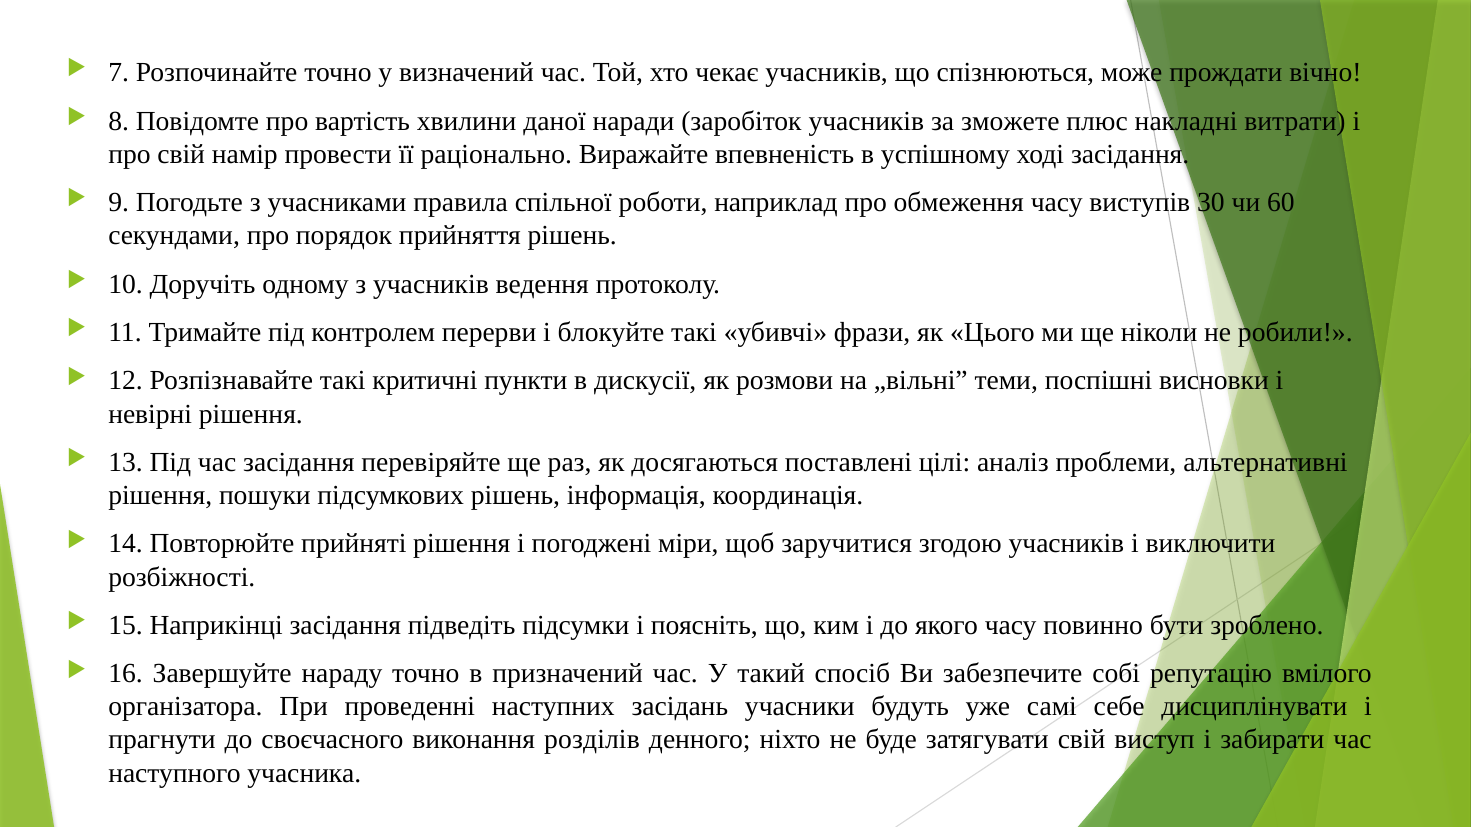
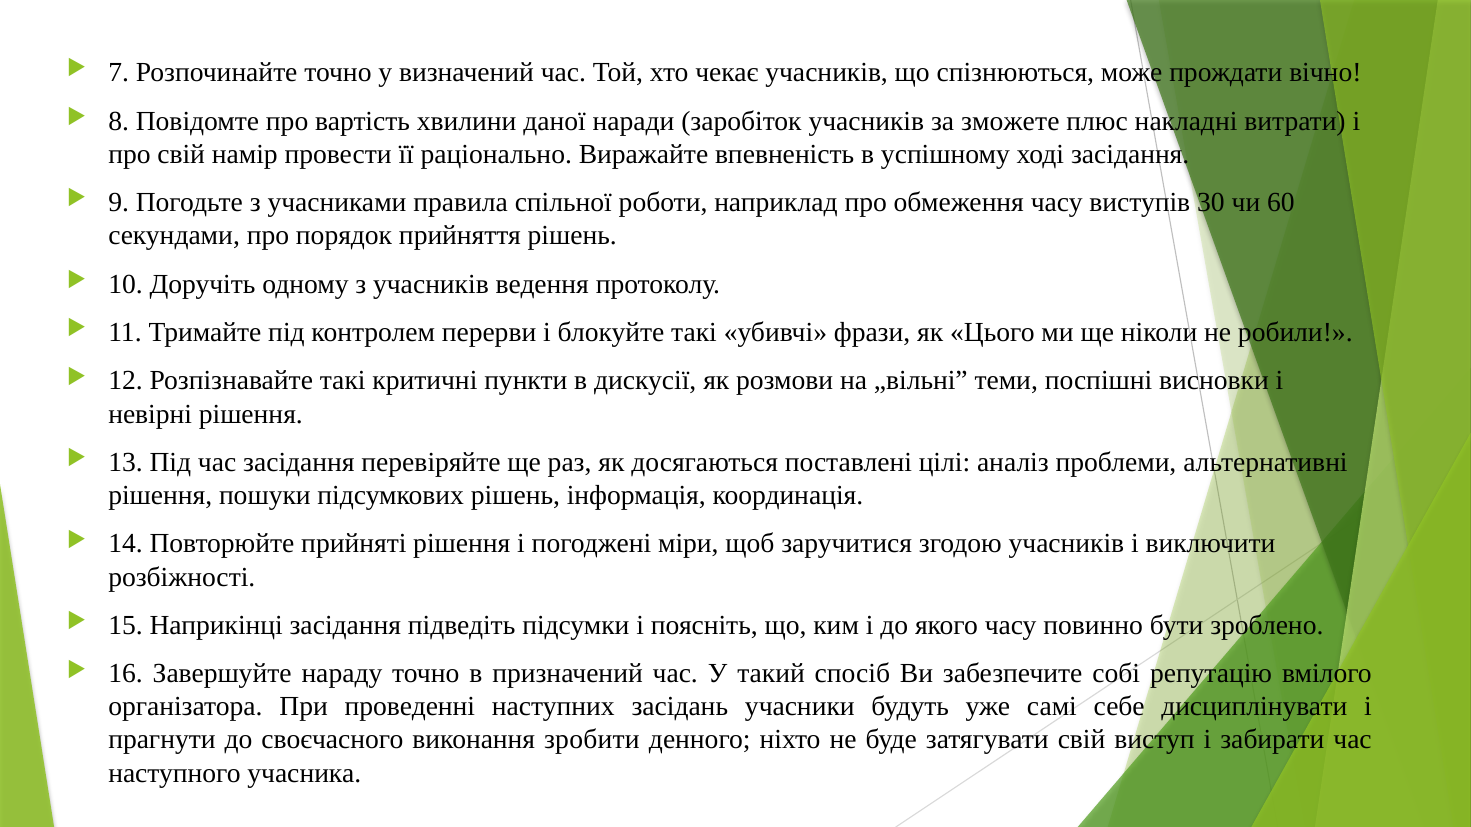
розділів: розділів -> зробити (592, 740)
